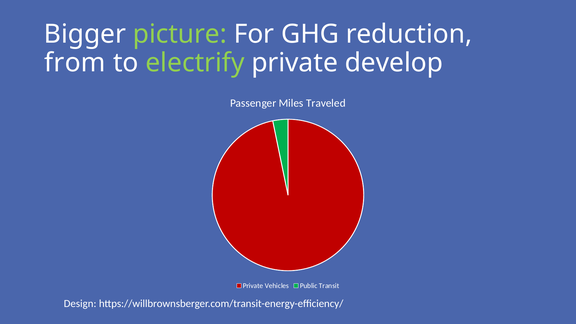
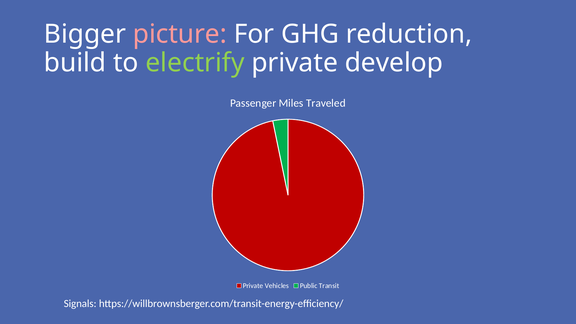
picture colour: light green -> pink (180, 34)
from: from -> build (75, 63)
Design: Design -> Signals (80, 303)
